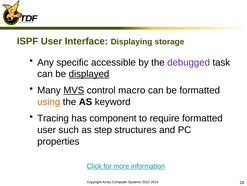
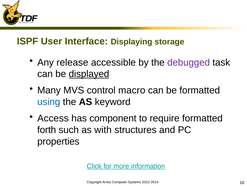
specific: specific -> release (72, 62)
MVS underline: present -> none (74, 90)
using colour: orange -> blue (49, 102)
Tracing: Tracing -> Access (53, 118)
user: user -> forth (47, 129)
step: step -> with (103, 129)
